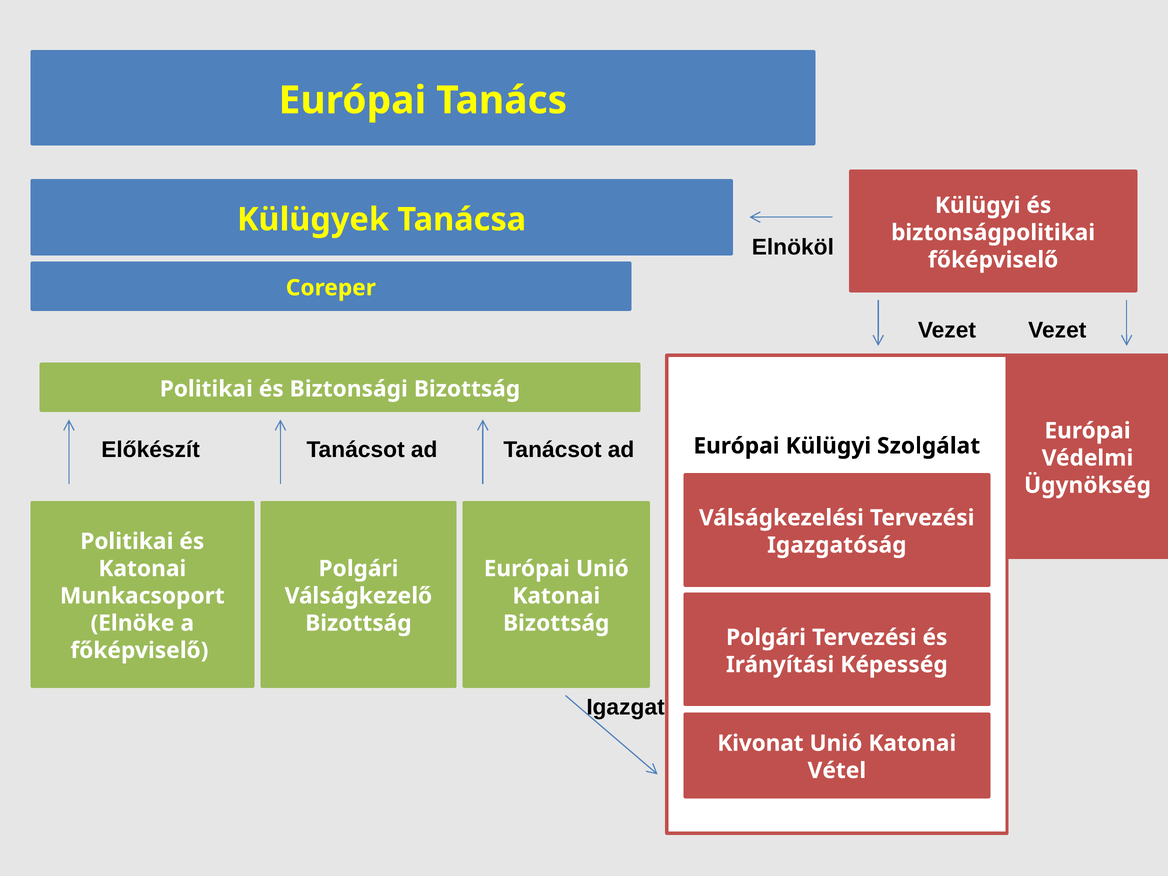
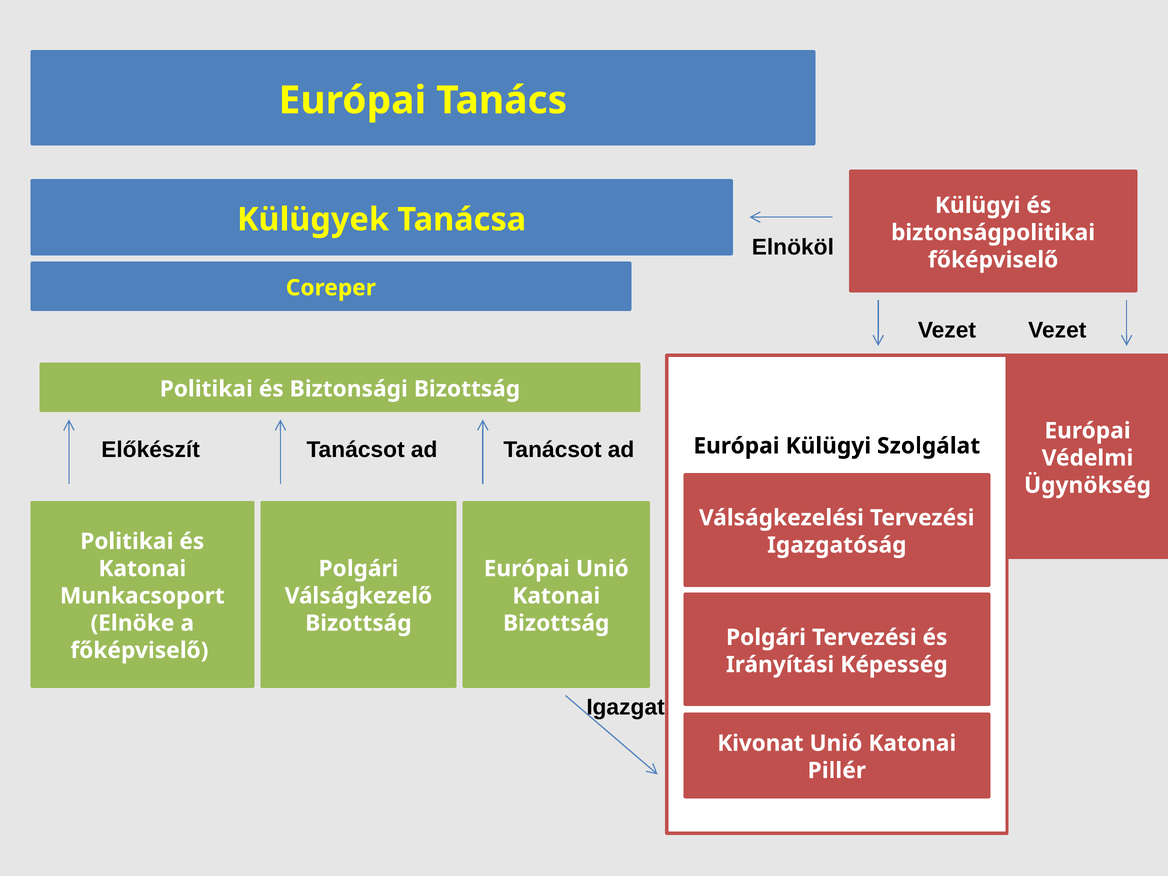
Vétel: Vétel -> Pillér (837, 771)
